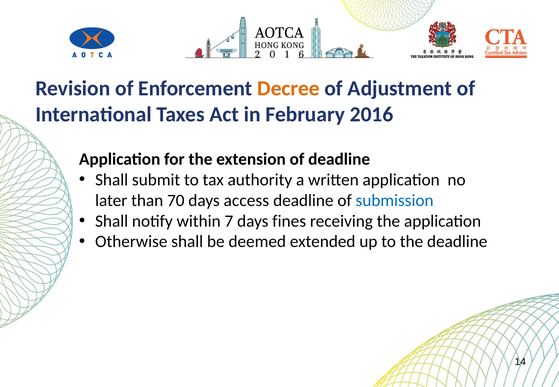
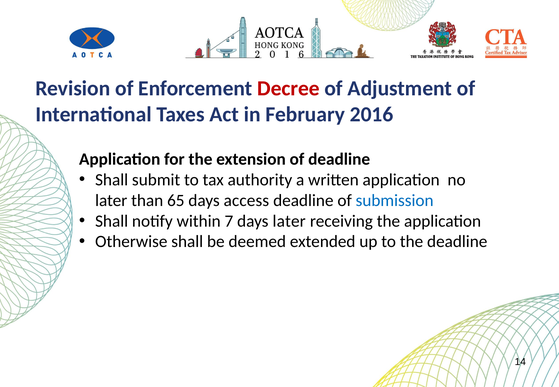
Decree colour: orange -> red (288, 89)
70: 70 -> 65 (176, 200)
days fines: fines -> later (289, 221)
